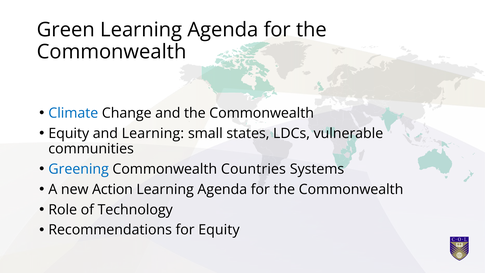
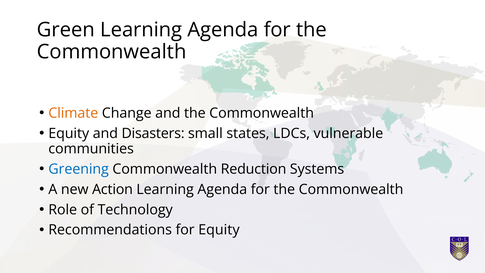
Climate colour: blue -> orange (73, 113)
and Learning: Learning -> Disasters (153, 133)
Countries: Countries -> Reduction (254, 169)
